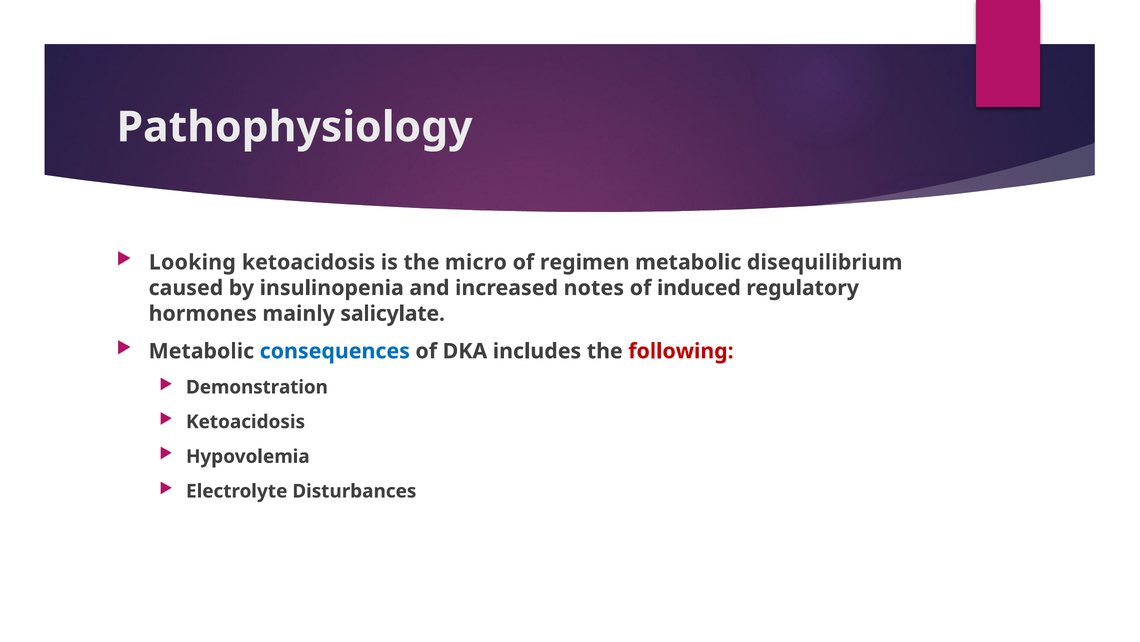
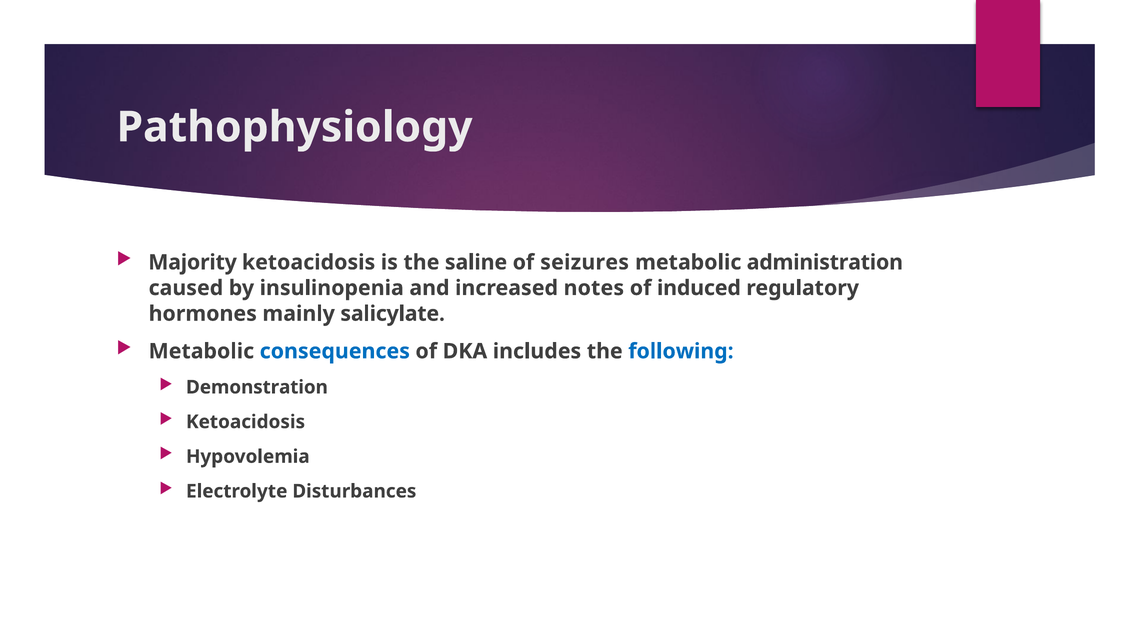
Looking: Looking -> Majority (193, 262)
micro: micro -> saline (476, 262)
regimen: regimen -> seizures (585, 262)
disequilibrium: disequilibrium -> administration (825, 262)
following colour: red -> blue (681, 351)
